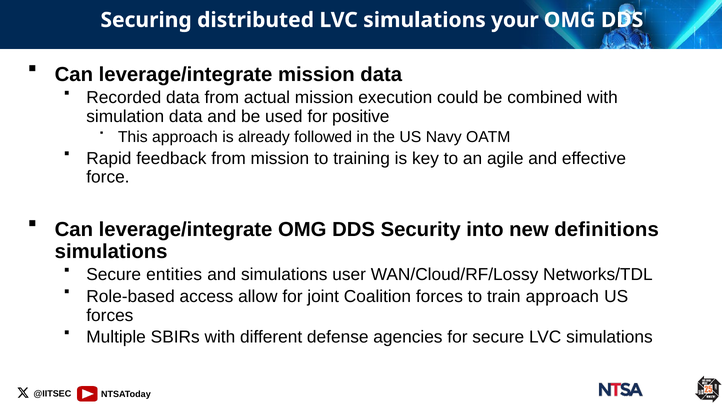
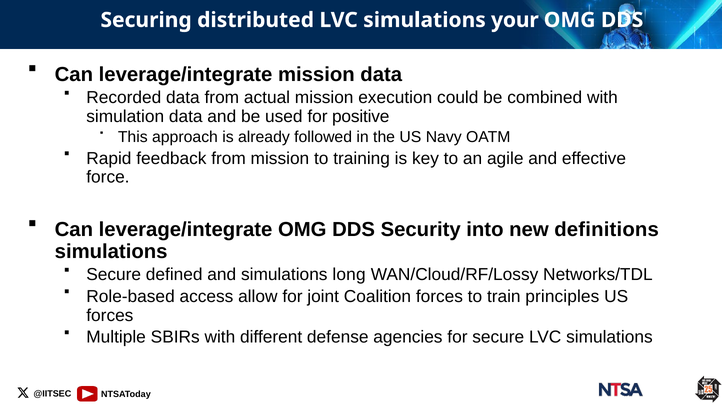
entities: entities -> defined (174, 275)
user: user -> long (349, 275)
train approach: approach -> principles (562, 297)
